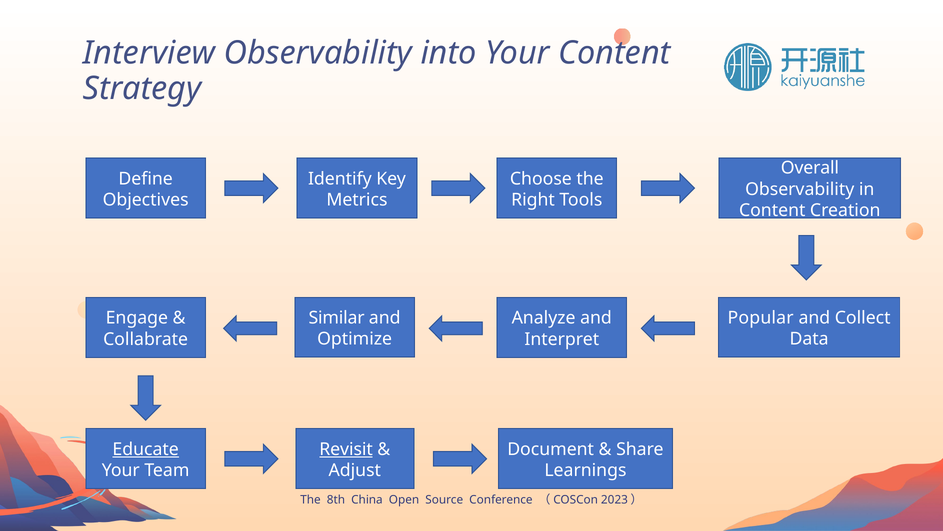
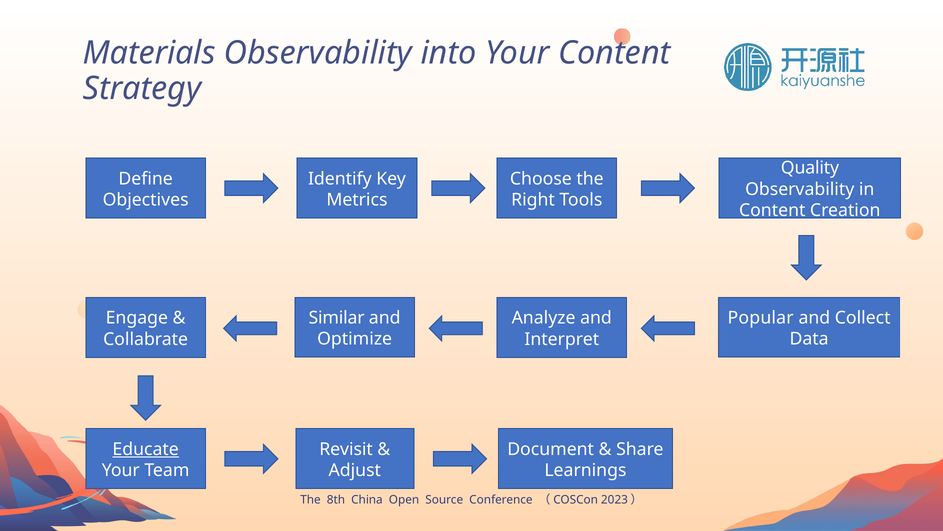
Interview: Interview -> Materials (149, 53)
Overall: Overall -> Quality (810, 168)
Revisit underline: present -> none (346, 449)
